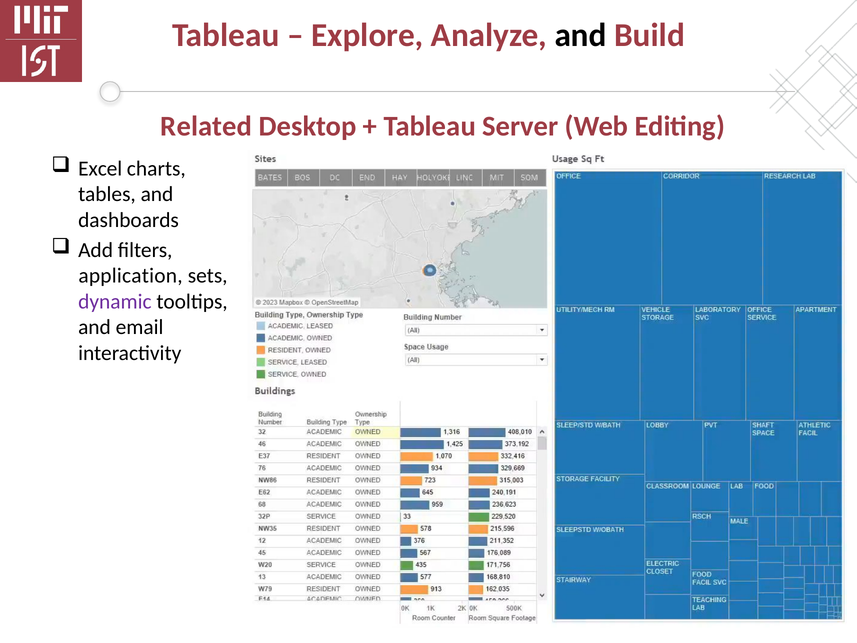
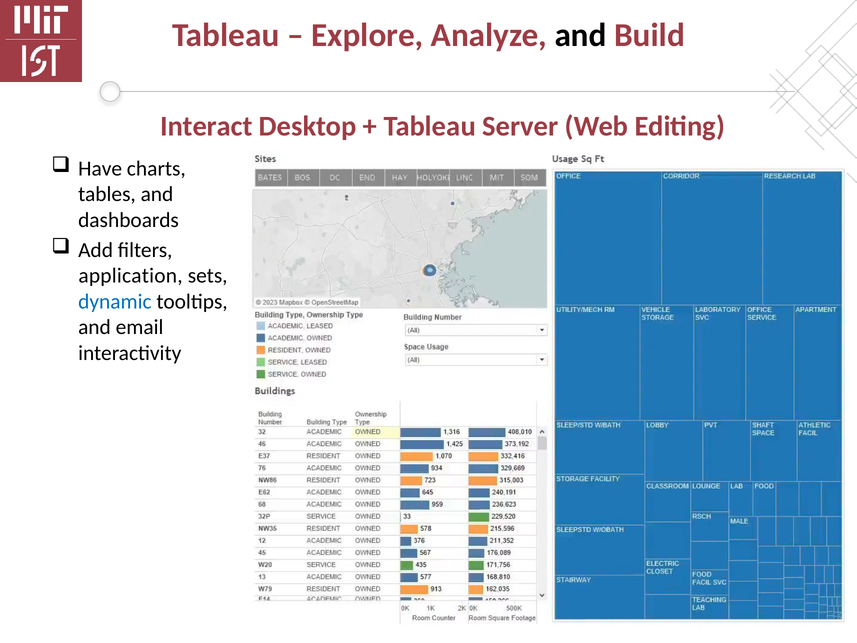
Related: Related -> Interact (206, 127)
Excel: Excel -> Have (100, 169)
dynamic colour: purple -> blue (115, 301)
